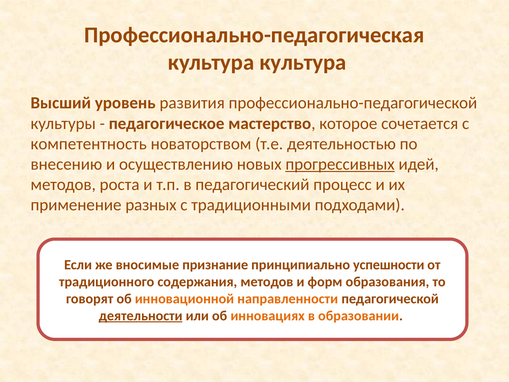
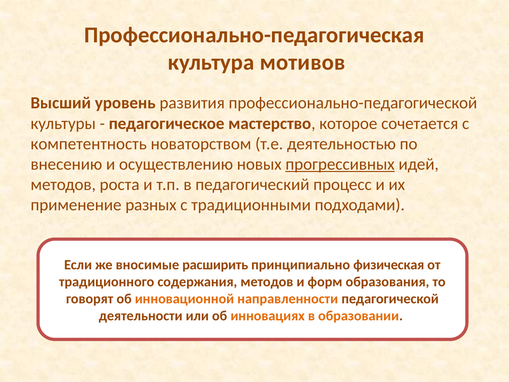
культура культура: культура -> мотивов (303, 62)
признание: признание -> расширить (215, 265)
успешности: успешности -> физическая (389, 265)
деятельности underline: present -> none (141, 316)
